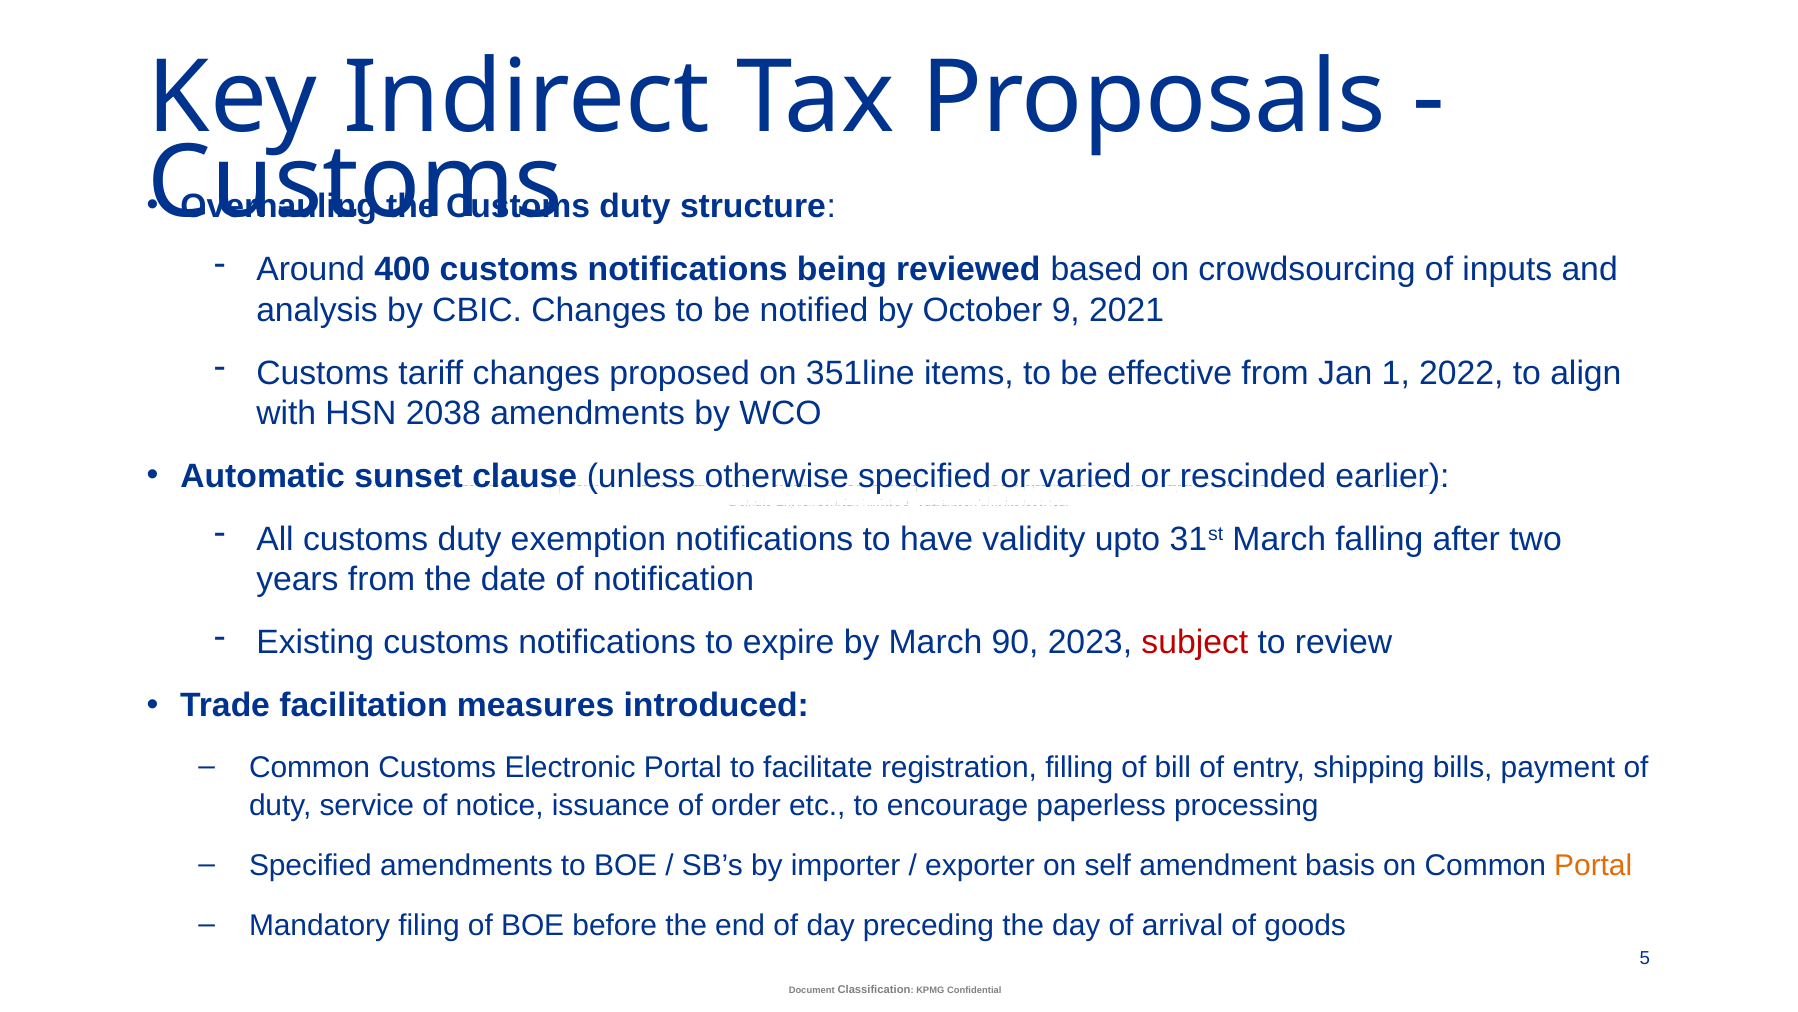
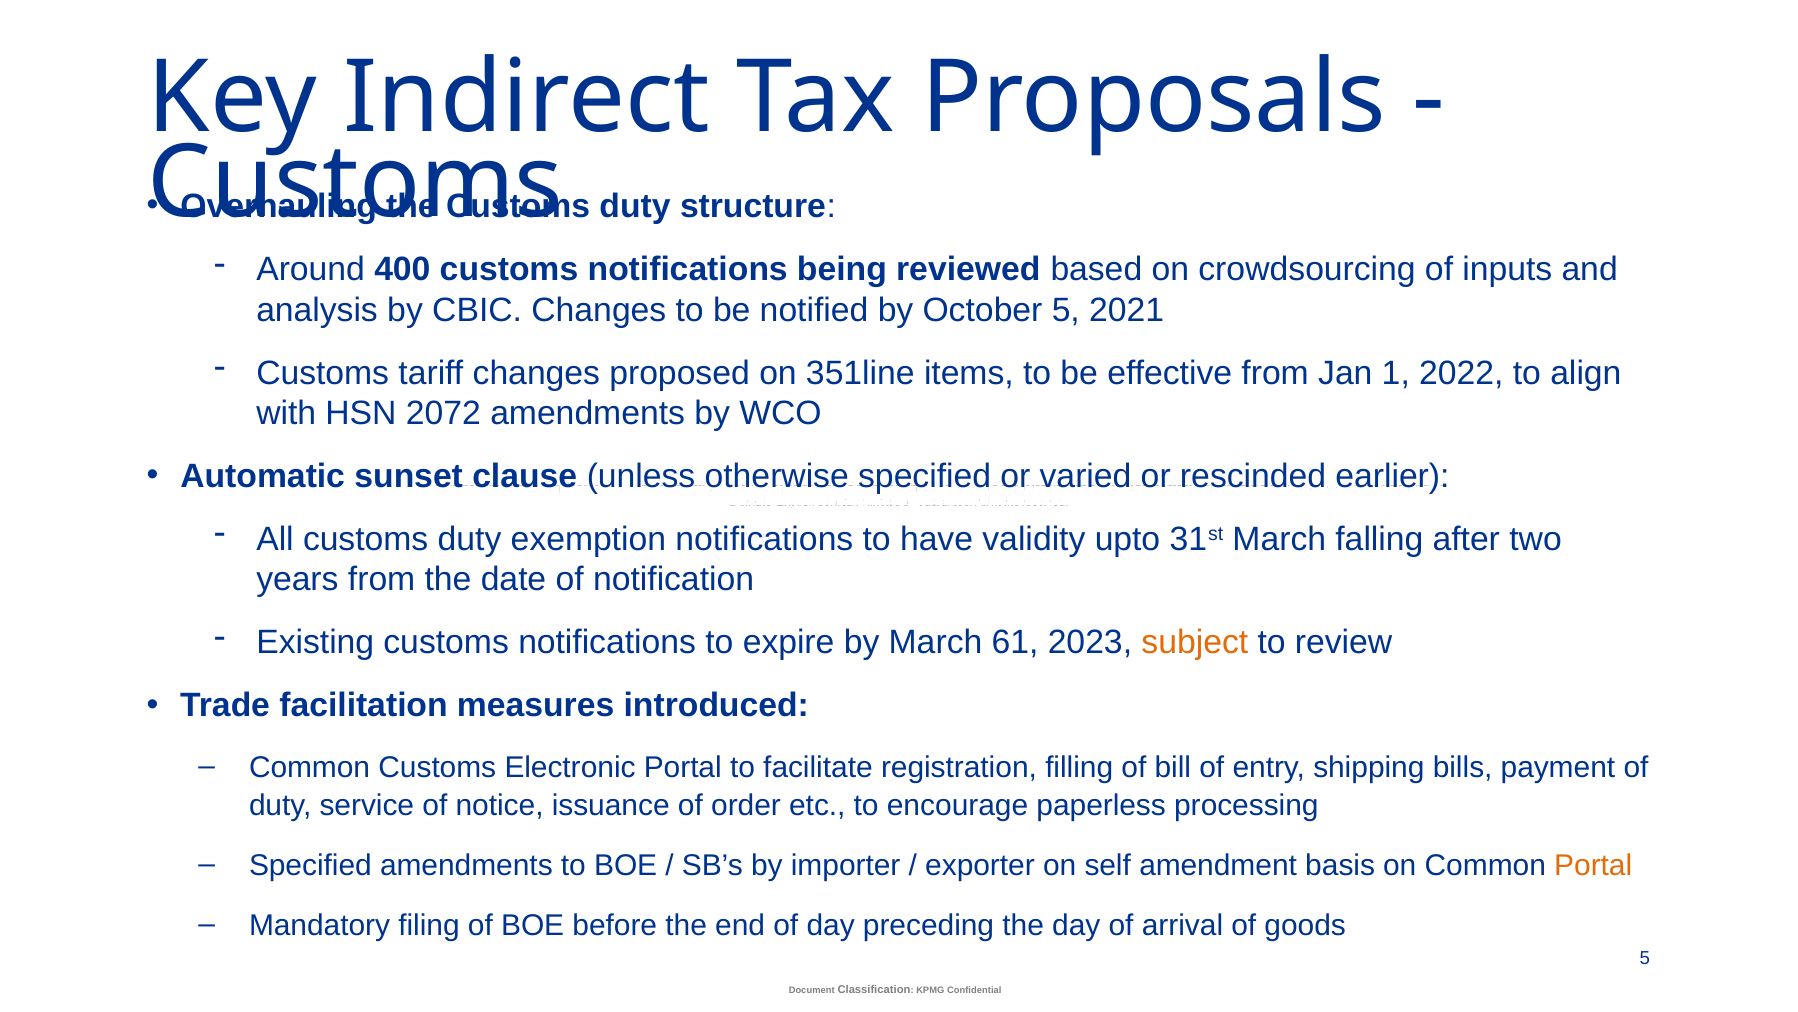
October 9: 9 -> 5 (1066, 310)
2038: 2038 -> 2072 (443, 413)
90: 90 -> 61 (1015, 642)
subject colour: red -> orange (1195, 642)
